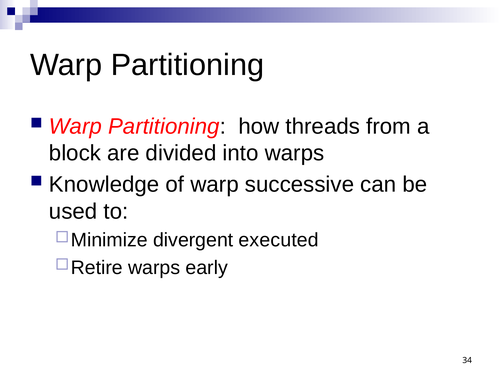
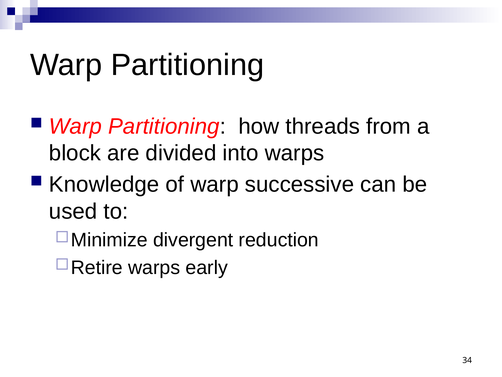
executed: executed -> reduction (279, 240)
